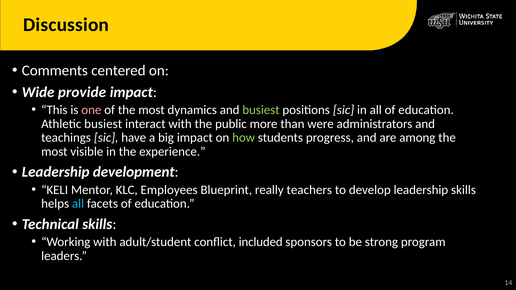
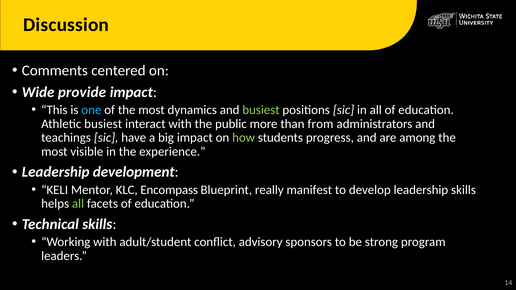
one colour: pink -> light blue (91, 110)
were: were -> from (320, 124)
Employees: Employees -> Encompass (169, 190)
teachers: teachers -> manifest (309, 190)
all colour: light blue -> light green (78, 204)
included: included -> advisory (261, 242)
